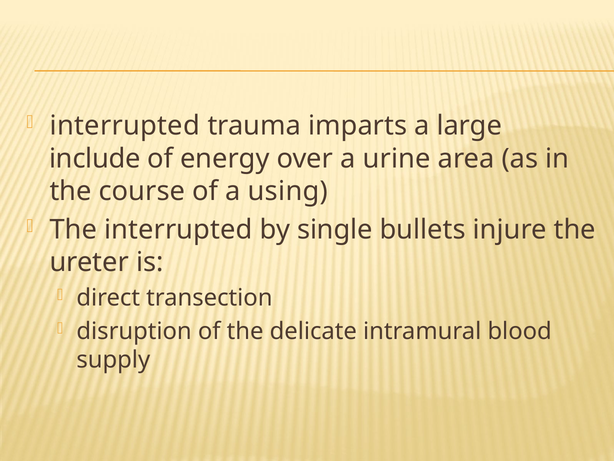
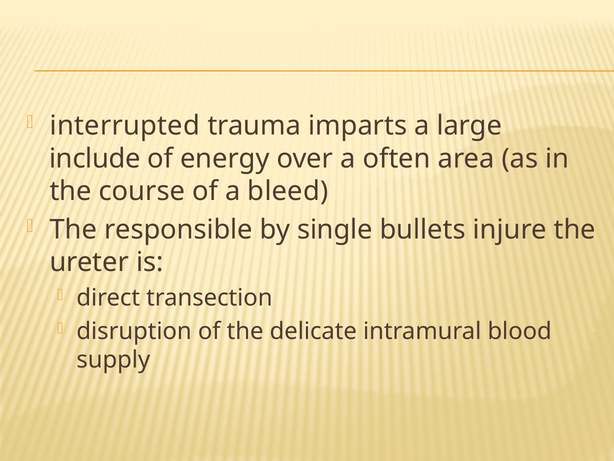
urine: urine -> often (397, 158)
using: using -> bleed (288, 191)
The interrupted: interrupted -> responsible (178, 229)
